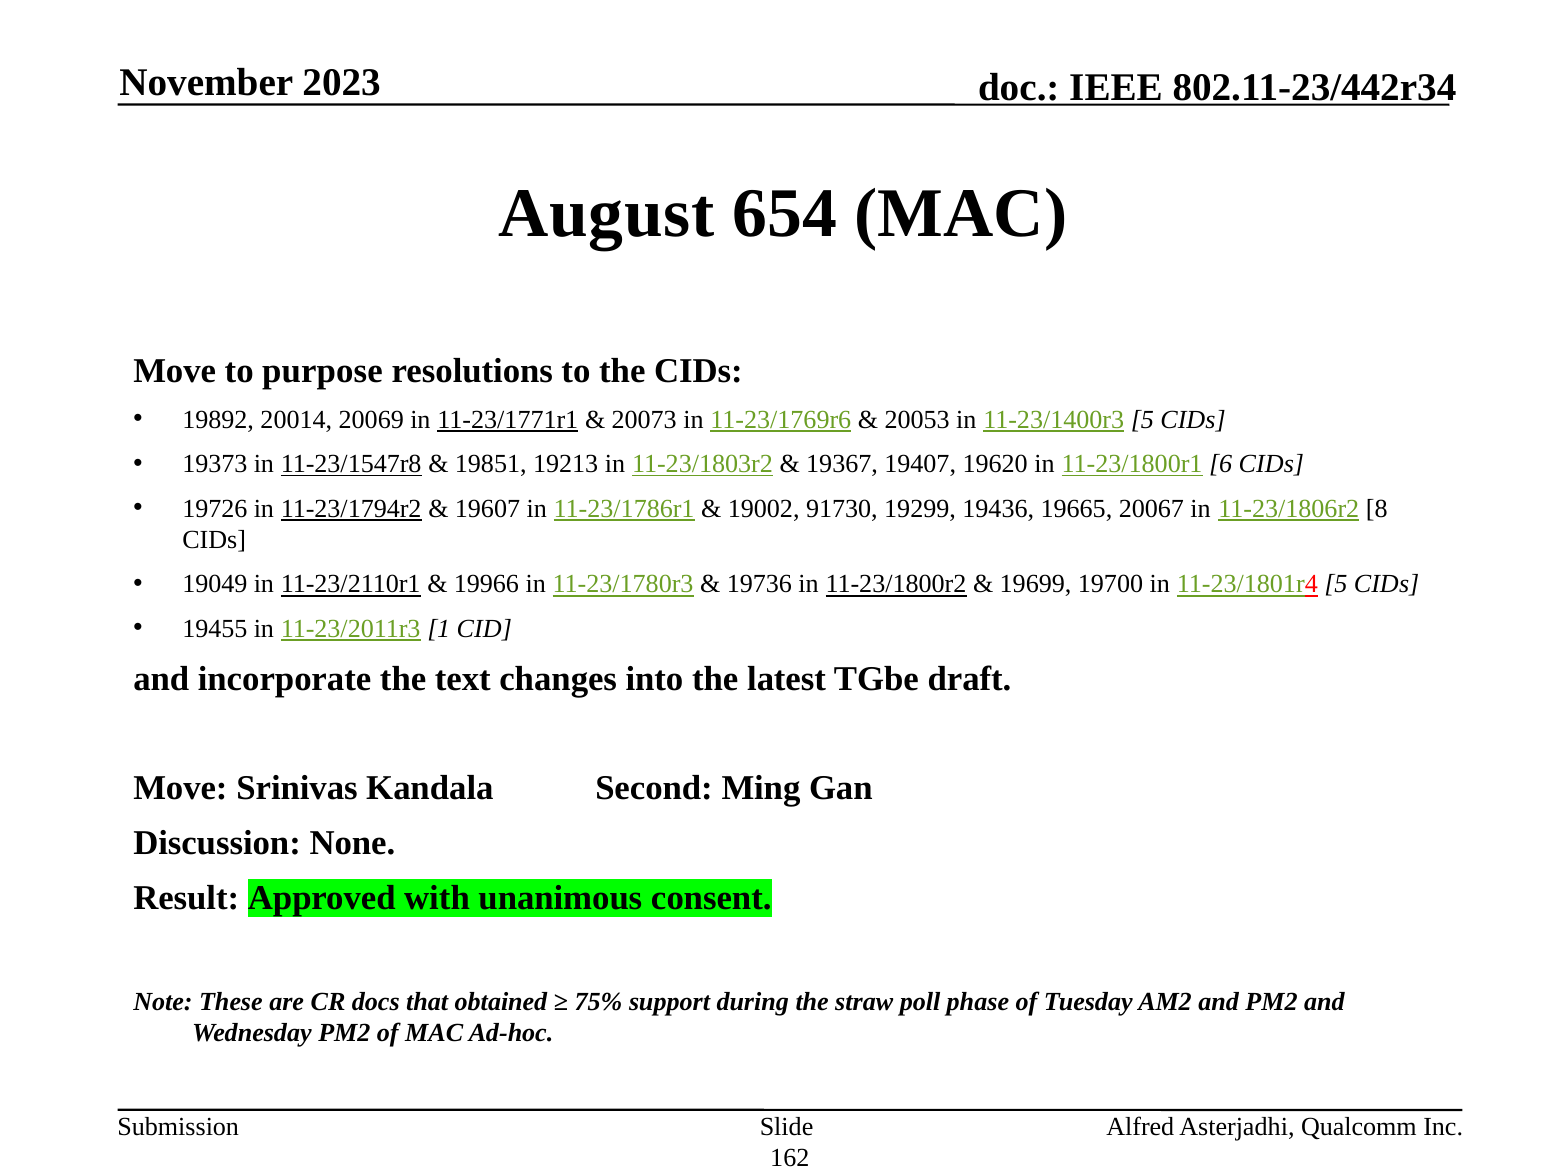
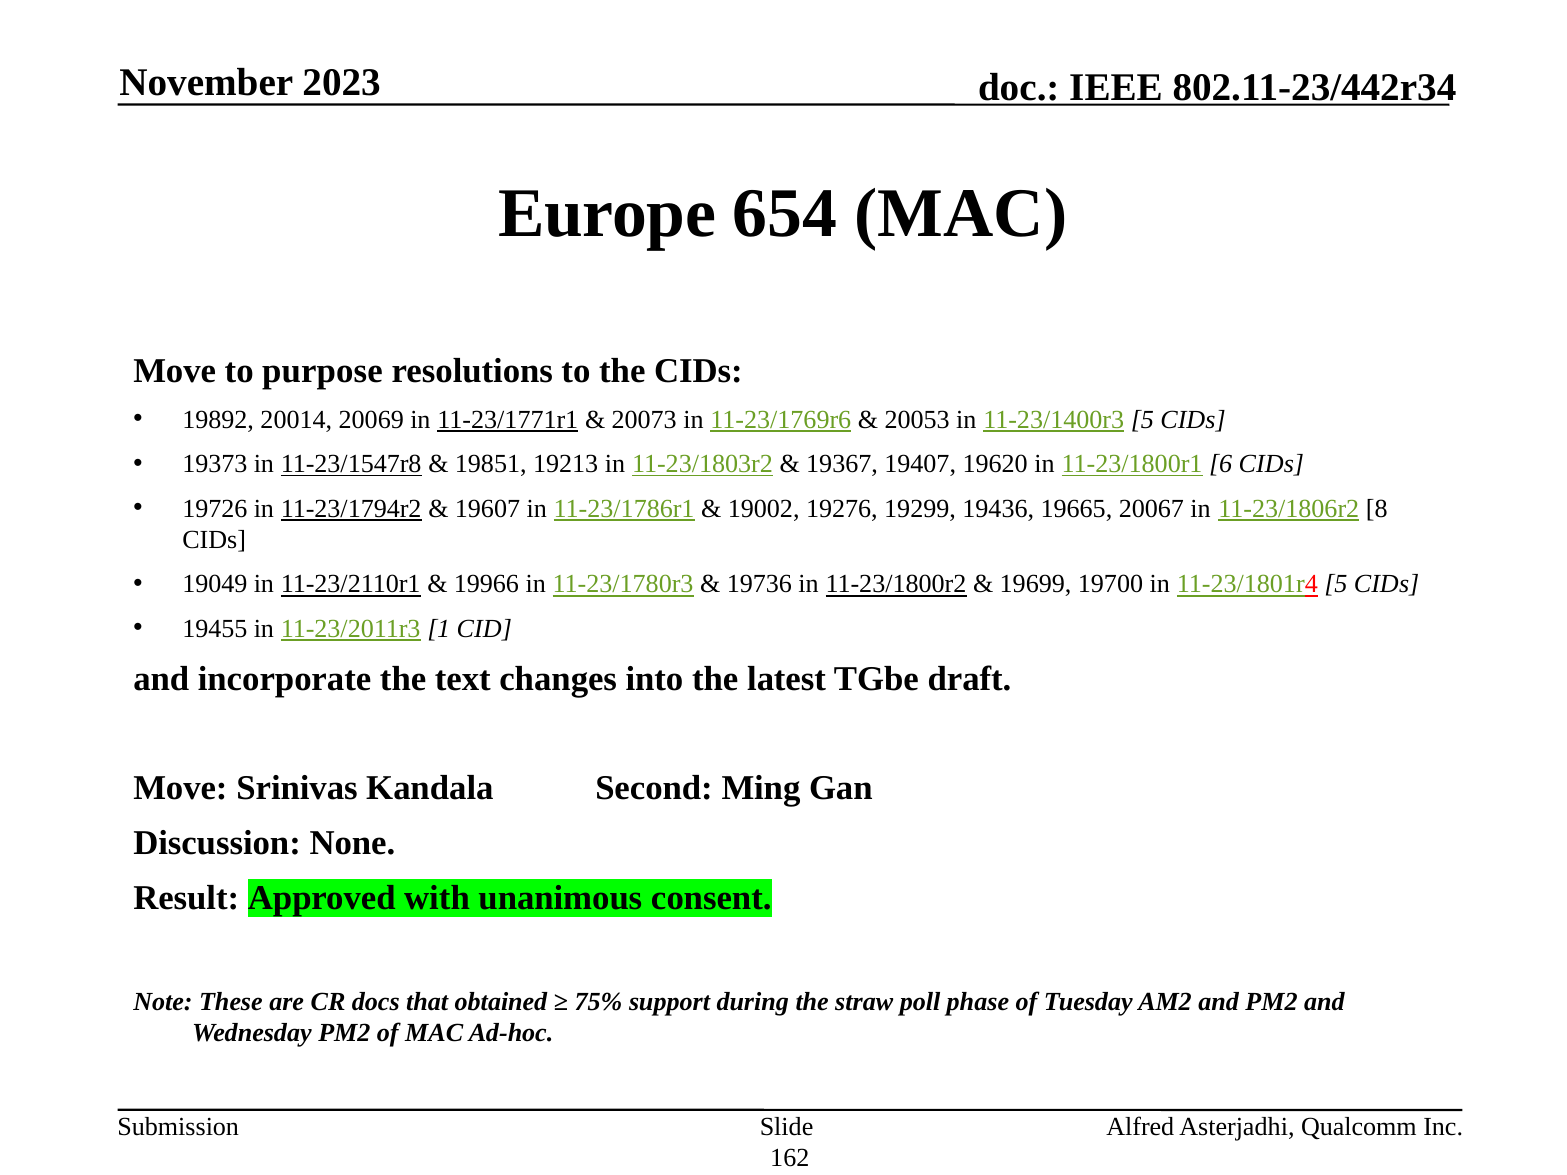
August: August -> Europe (607, 214)
91730: 91730 -> 19276 (842, 509)
